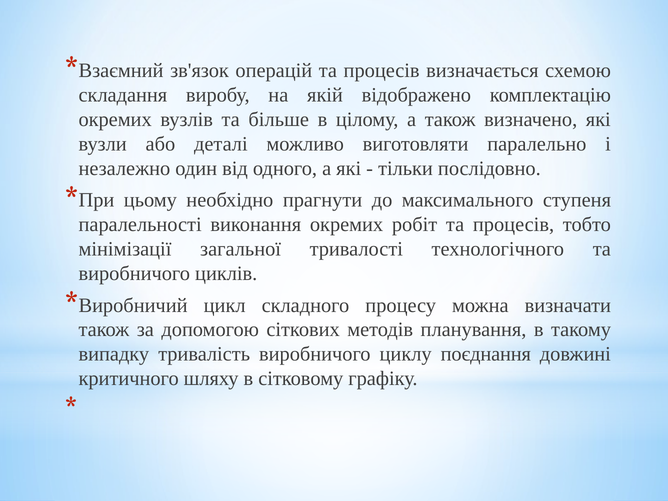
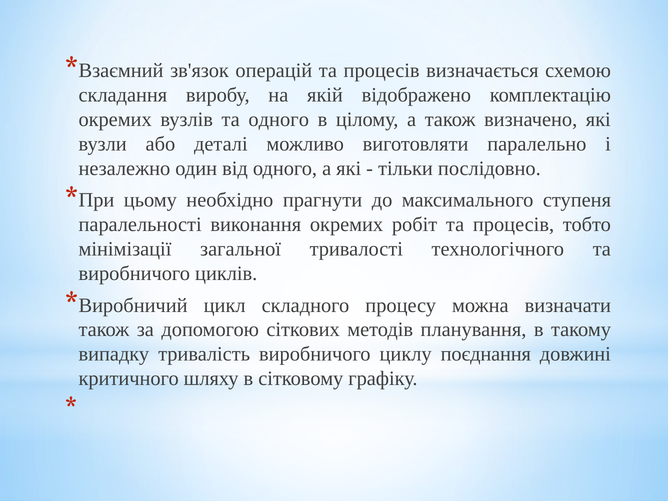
та більше: більше -> одного (279, 119)
